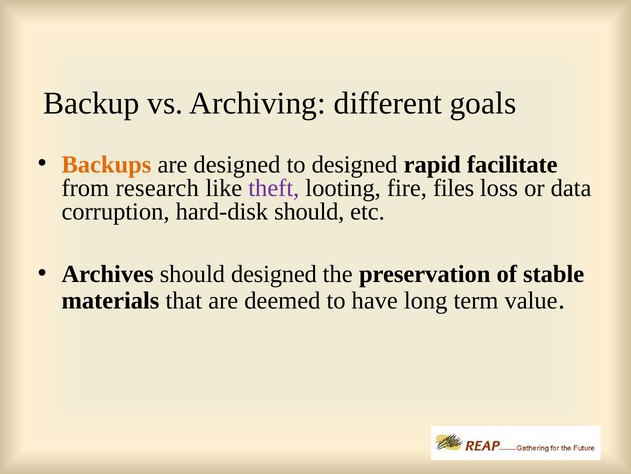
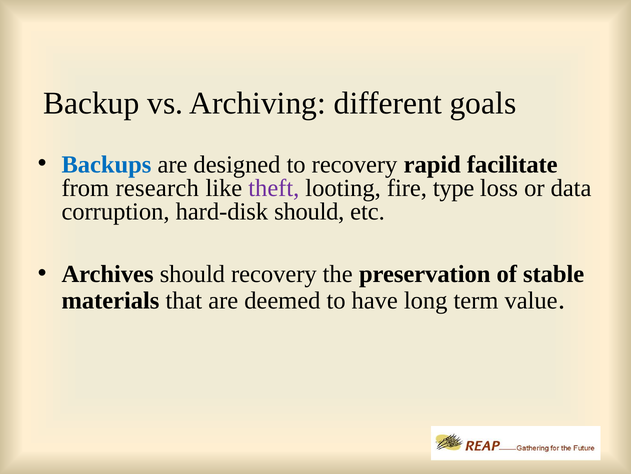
Backups colour: orange -> blue (106, 164)
to designed: designed -> recovery (355, 164)
files: files -> type (454, 188)
should designed: designed -> recovery (274, 274)
